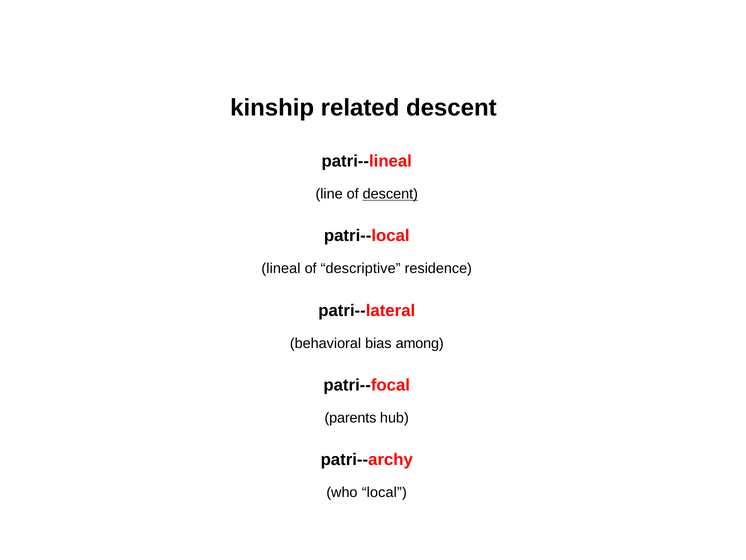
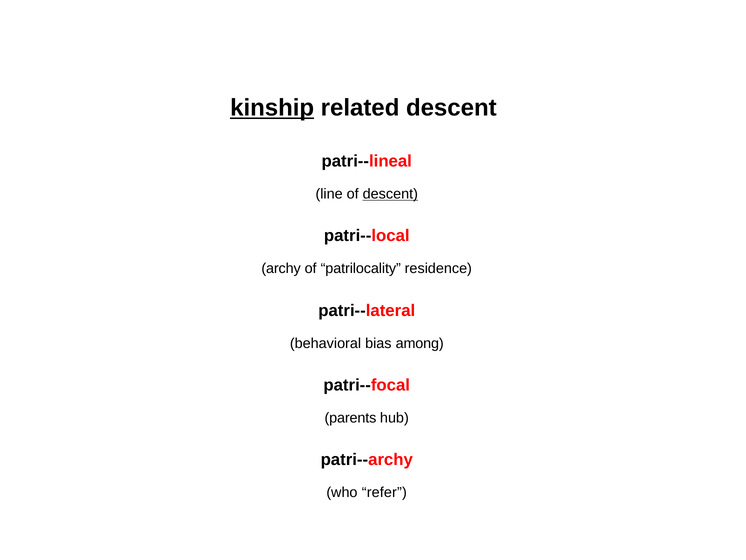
kinship underline: none -> present (272, 108)
lineal: lineal -> archy (281, 268)
descriptive: descriptive -> patrilocality (361, 268)
local: local -> refer (384, 492)
